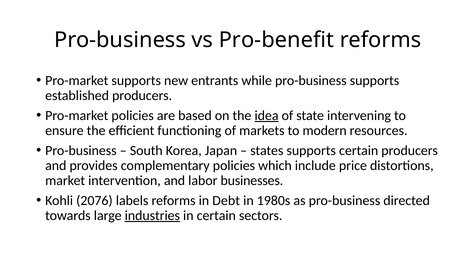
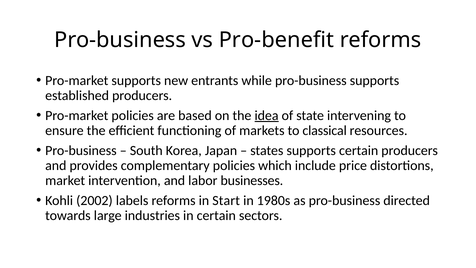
modern: modern -> classical (325, 130)
2076: 2076 -> 2002 (94, 200)
Debt: Debt -> Start (226, 200)
industries underline: present -> none (152, 215)
